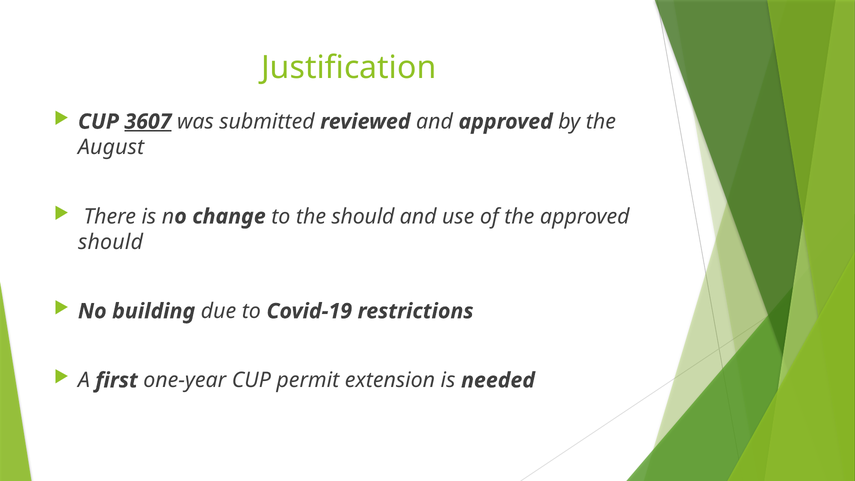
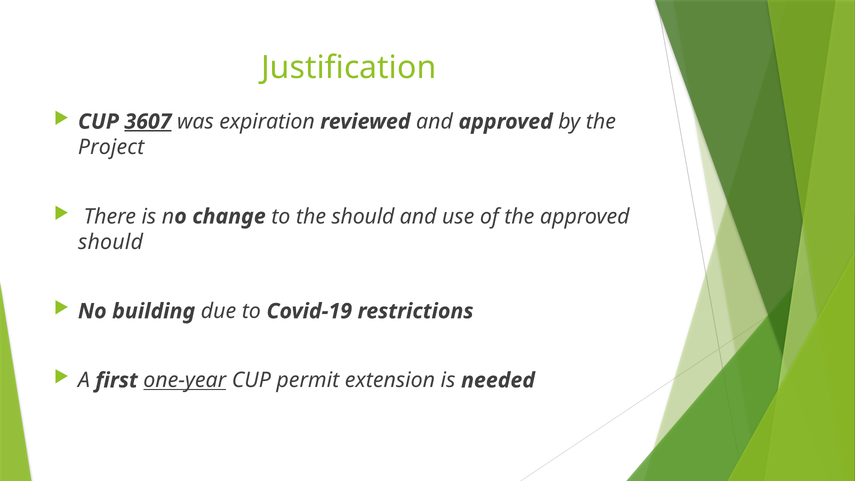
submitted: submitted -> expiration (267, 122)
August: August -> Project (111, 147)
one-year underline: none -> present (185, 380)
